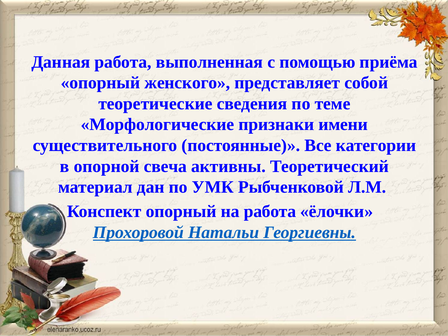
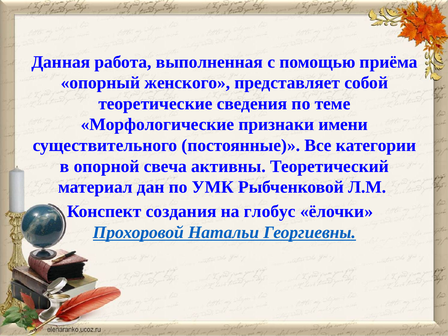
Конспект опорный: опорный -> создания (181, 211)
на работа: работа -> глобус (270, 211)
